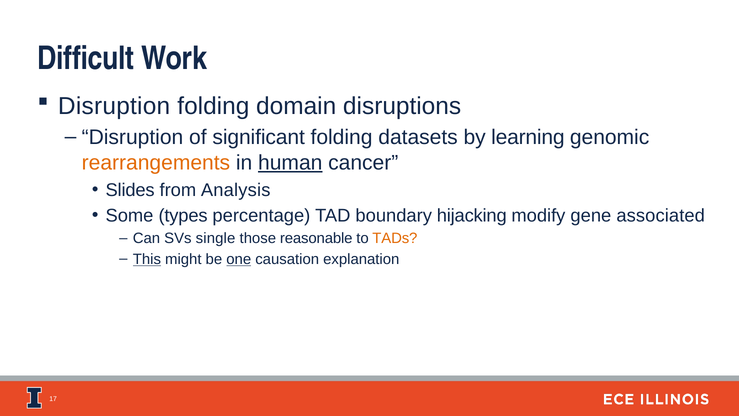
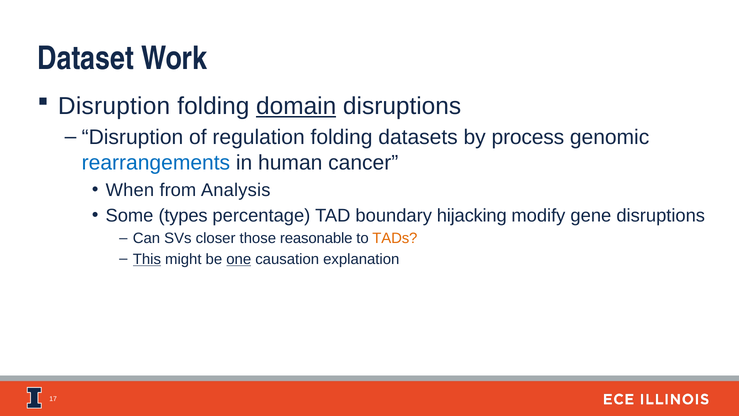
Difficult: Difficult -> Dataset (86, 58)
domain underline: none -> present (296, 106)
significant: significant -> regulation (259, 137)
learning: learning -> process (528, 137)
rearrangements colour: orange -> blue (156, 163)
human underline: present -> none (290, 163)
Slides: Slides -> When (130, 190)
gene associated: associated -> disruptions (661, 216)
single: single -> closer (216, 238)
